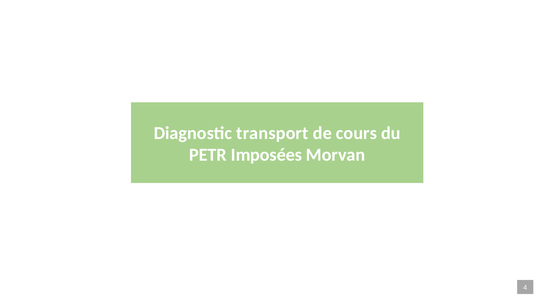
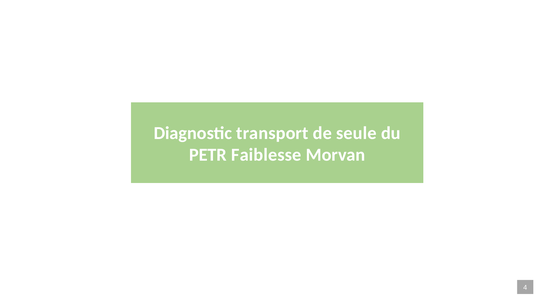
cours: cours -> seule (356, 133)
Imposées: Imposées -> Faiblesse (266, 155)
